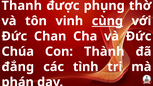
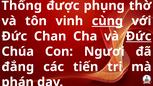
Thanh: Thanh -> Thống (22, 6)
Đức underline: none -> present (139, 36)
Thành: Thành -> Ngươi (104, 52)
tình: tình -> tiến (86, 67)
